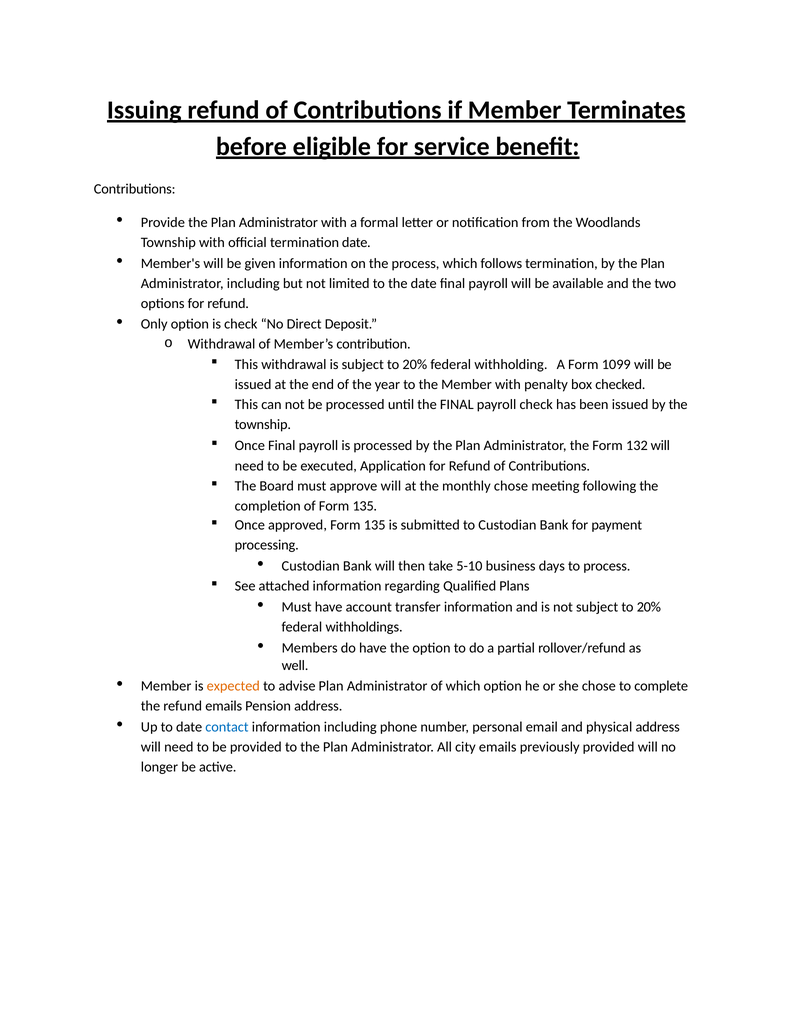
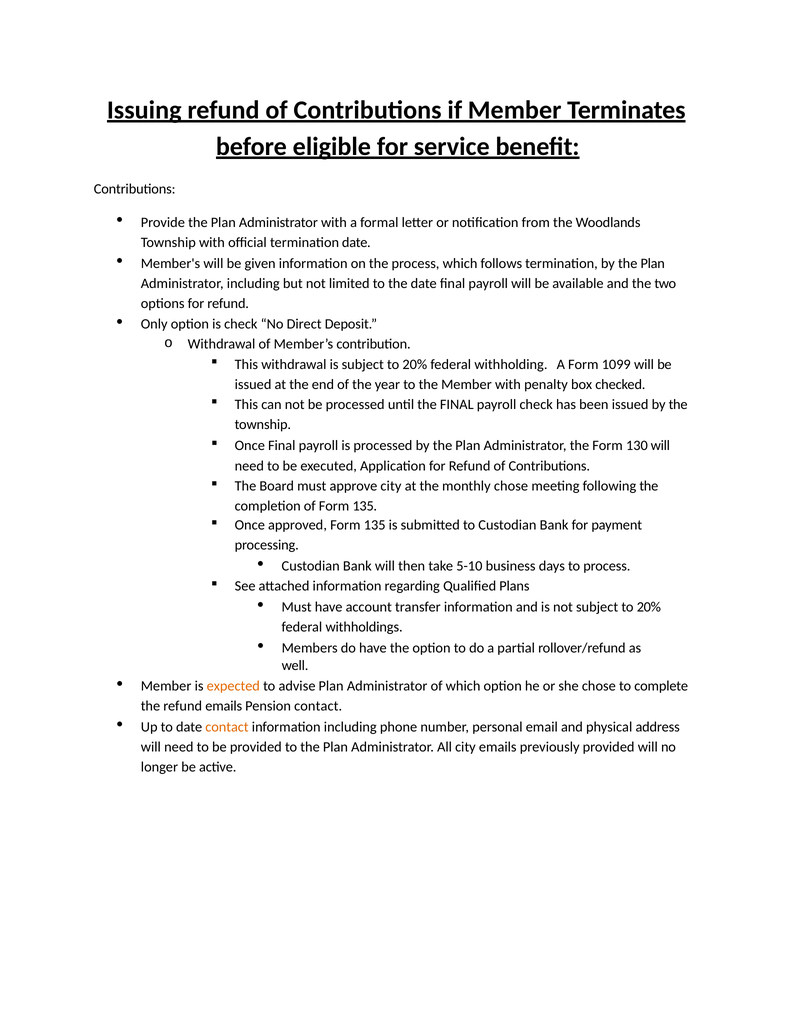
132: 132 -> 130 (637, 446)
approve will: will -> city (391, 486)
Pension address: address -> contact (318, 707)
contact colour: blue -> orange (227, 727)
